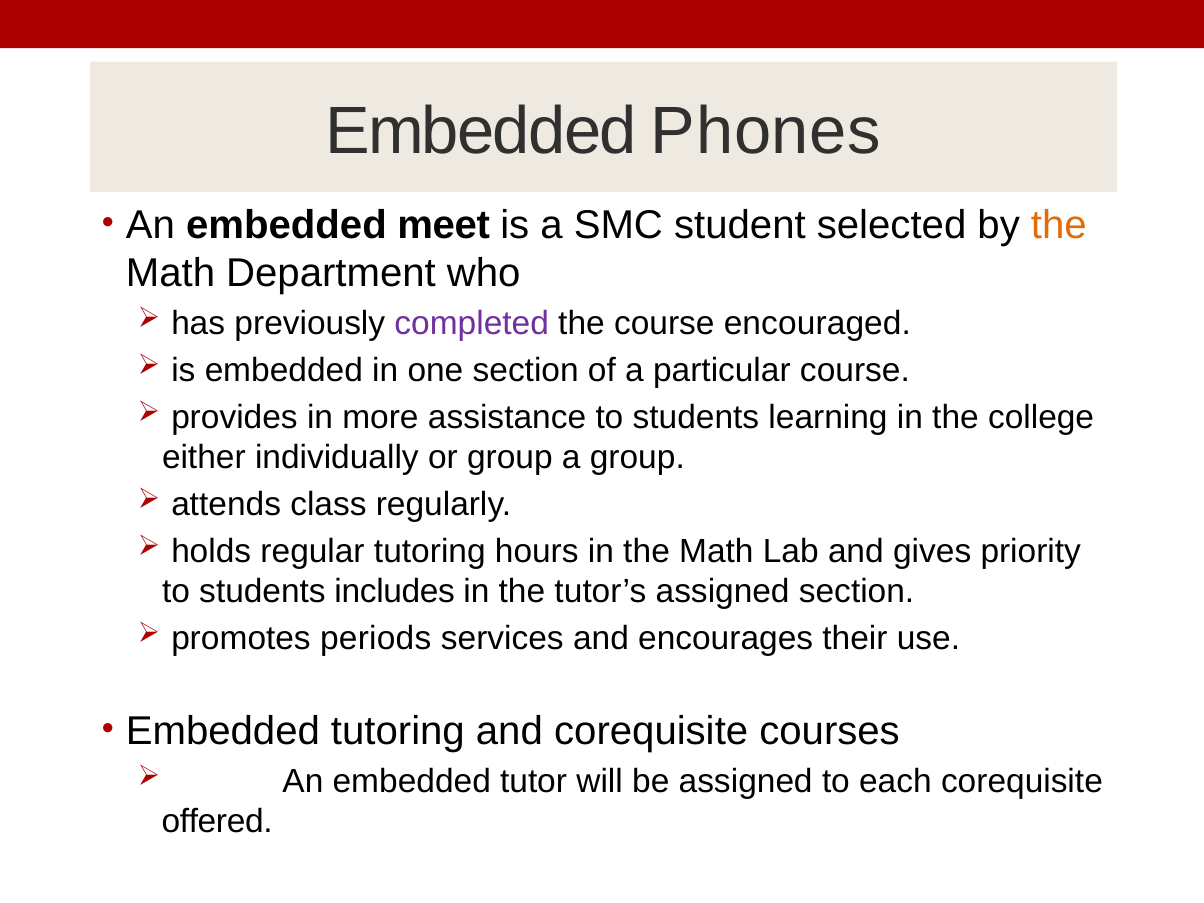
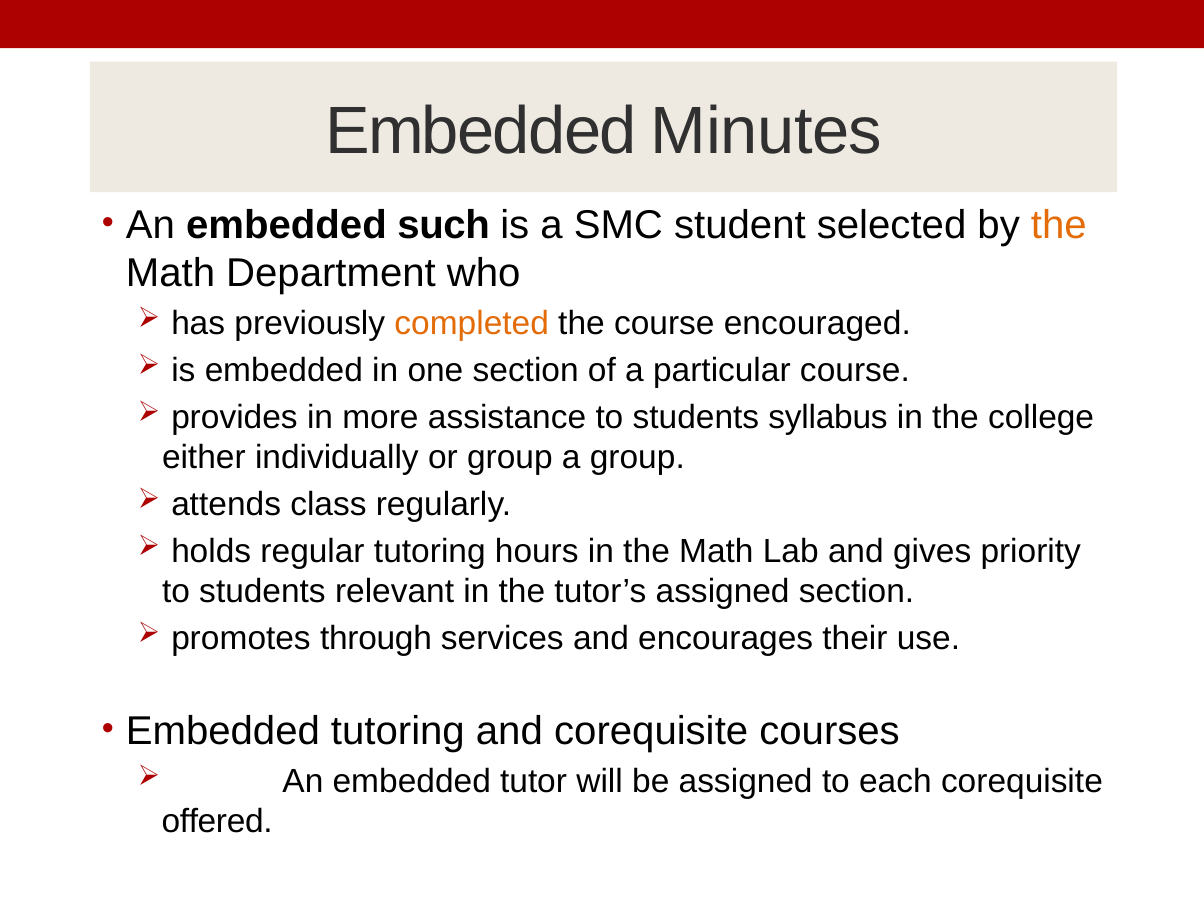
Phones: Phones -> Minutes (767, 132)
meet: meet -> such (444, 225)
completed colour: purple -> orange (472, 324)
learning: learning -> syllabus (828, 417)
includes: includes -> relevant (395, 591)
periods: periods -> through (376, 638)
